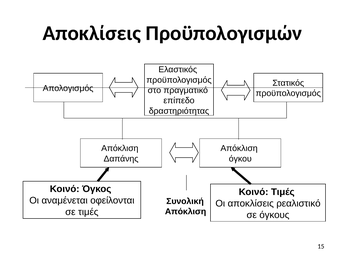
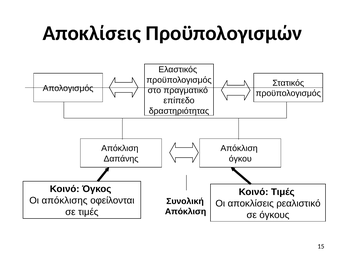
αναμένεται: αναμένεται -> απόκλισης (65, 201)
